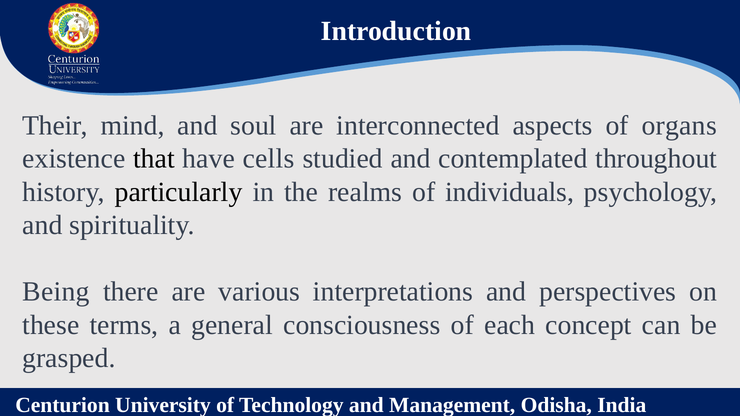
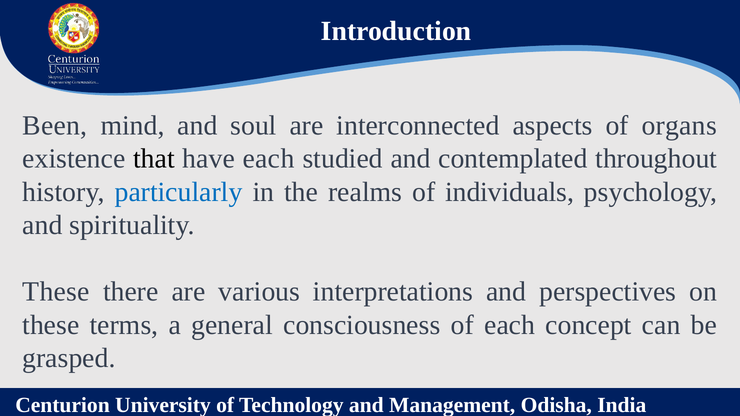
Their: Their -> Been (55, 125)
have cells: cells -> each (269, 159)
particularly colour: black -> blue (179, 192)
Being: Being -> These (56, 292)
